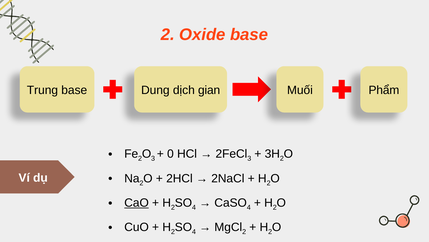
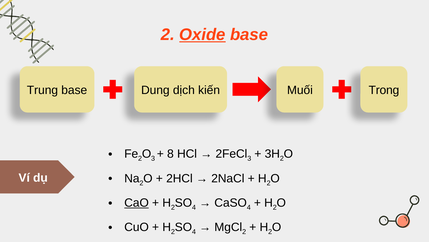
Oxide underline: none -> present (202, 35)
gian: gian -> kiến (209, 90)
Phẩm: Phẩm -> Trong (384, 90)
0: 0 -> 8 (170, 154)
